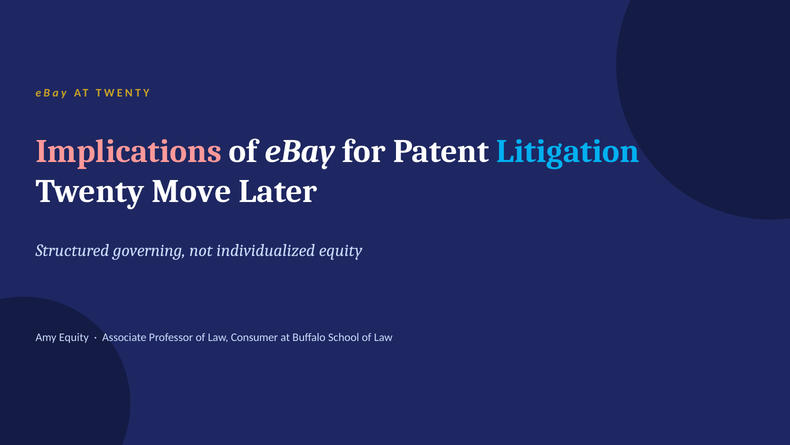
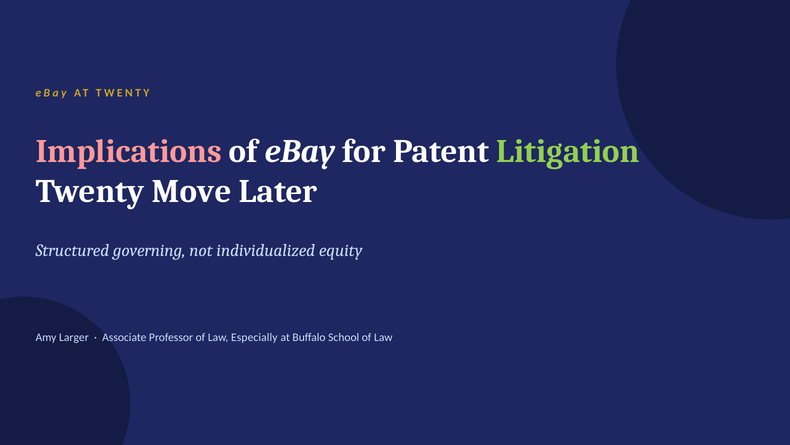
Litigation colour: light blue -> light green (568, 151)
Amy Equity: Equity -> Larger (74, 337)
Consumer: Consumer -> Especially (254, 337)
